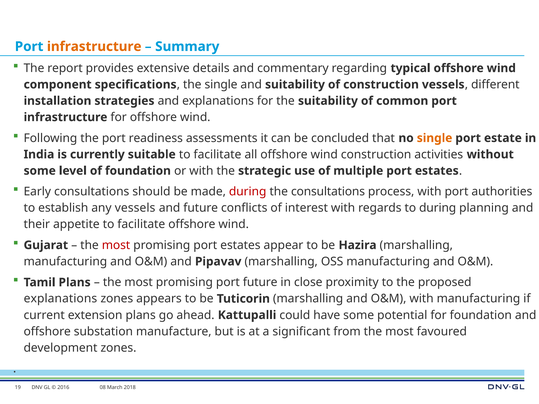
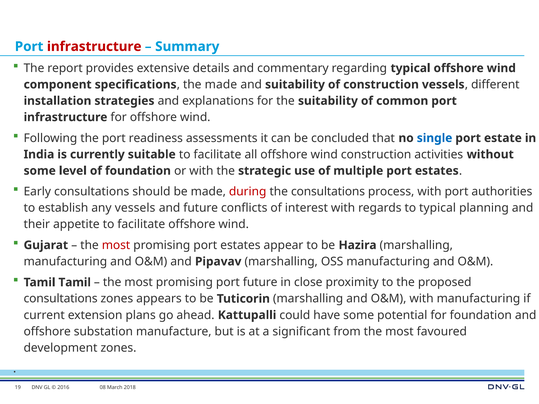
infrastructure colour: orange -> red (94, 47)
the single: single -> made (221, 85)
single colour: orange -> blue (435, 138)
to during: during -> typical (438, 208)
Tamil Plans: Plans -> Tamil (75, 283)
explanations: explanations -> consultations (61, 299)
